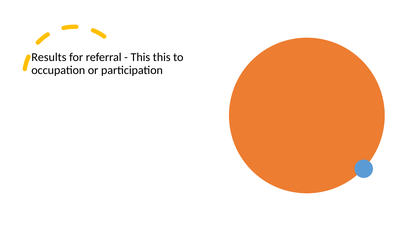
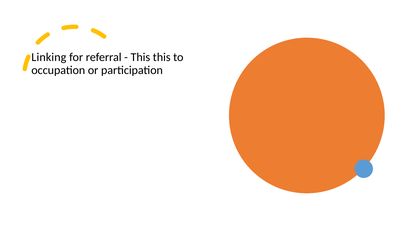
Results: Results -> Linking (49, 57)
